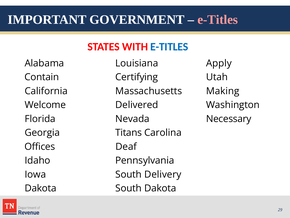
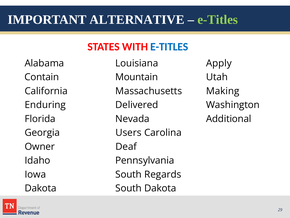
GOVERNMENT: GOVERNMENT -> ALTERNATIVE (137, 20)
e-Titles colour: pink -> light green (218, 20)
Certifying: Certifying -> Mountain (137, 77)
Welcome: Welcome -> Enduring (45, 105)
Necessary: Necessary -> Additional (229, 119)
Titans: Titans -> Users (128, 132)
Offices: Offices -> Owner (40, 146)
Delivery: Delivery -> Regards (163, 174)
